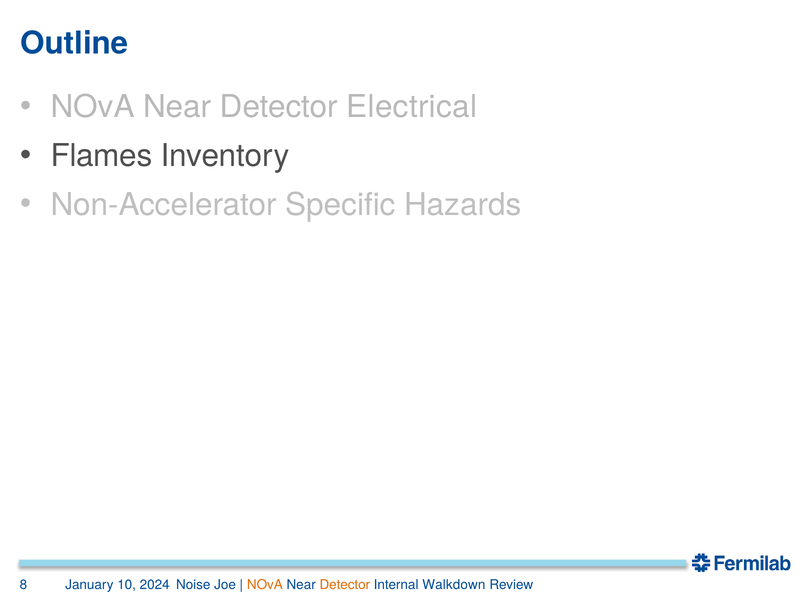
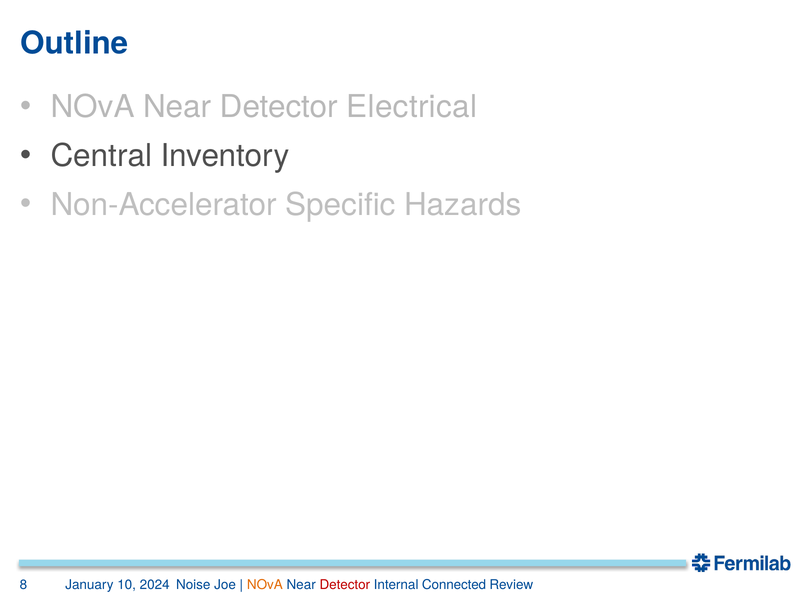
Flames: Flames -> Central (101, 156)
Detector colour: orange -> red (345, 585)
Walkdown: Walkdown -> Connected (454, 585)
